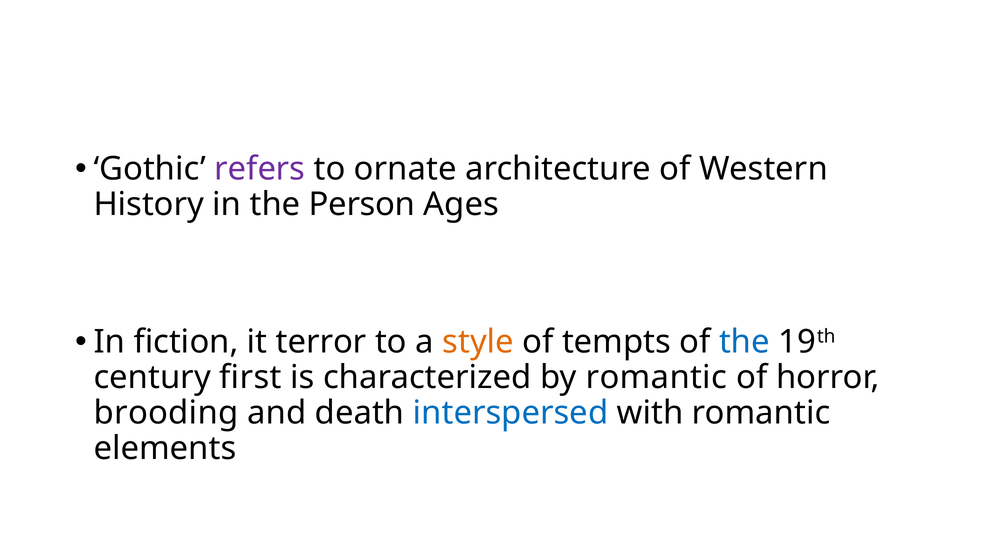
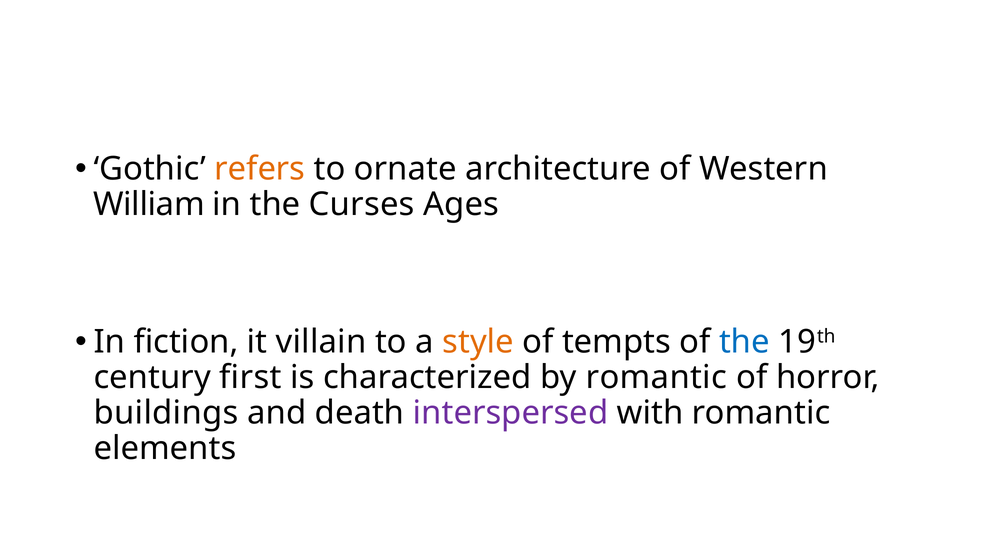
refers colour: purple -> orange (260, 169)
History: History -> William (149, 204)
Person: Person -> Curses (362, 204)
terror: terror -> villain (321, 342)
brooding: brooding -> buildings (166, 413)
interspersed colour: blue -> purple (511, 413)
